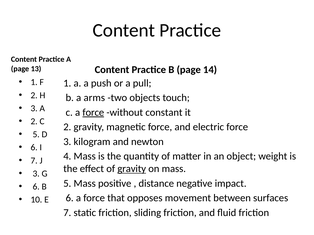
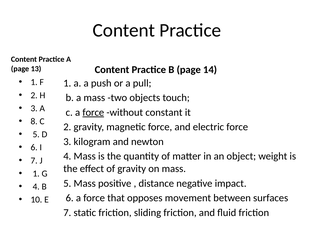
a arms: arms -> mass (94, 98)
2: 2 -> 8 (34, 122)
gravity underline: present -> none (132, 169)
3: 3 -> 1 (36, 174)
6: 6 -> 4 (36, 187)
